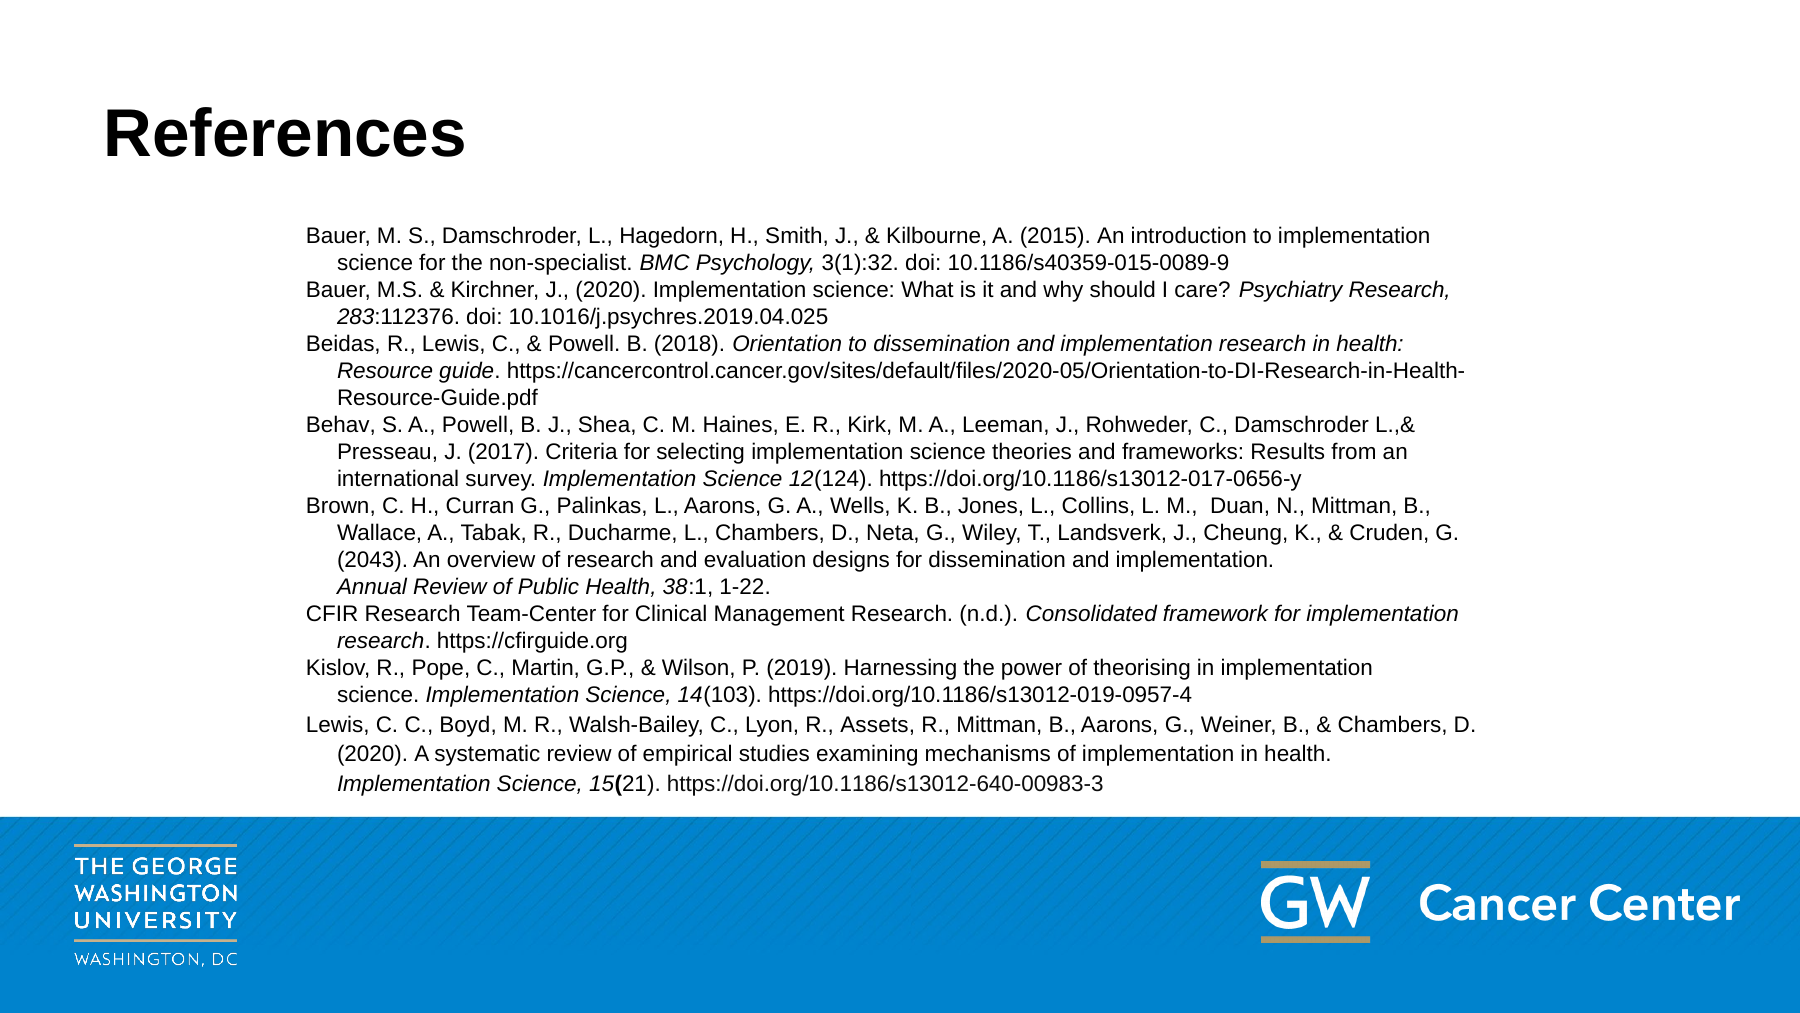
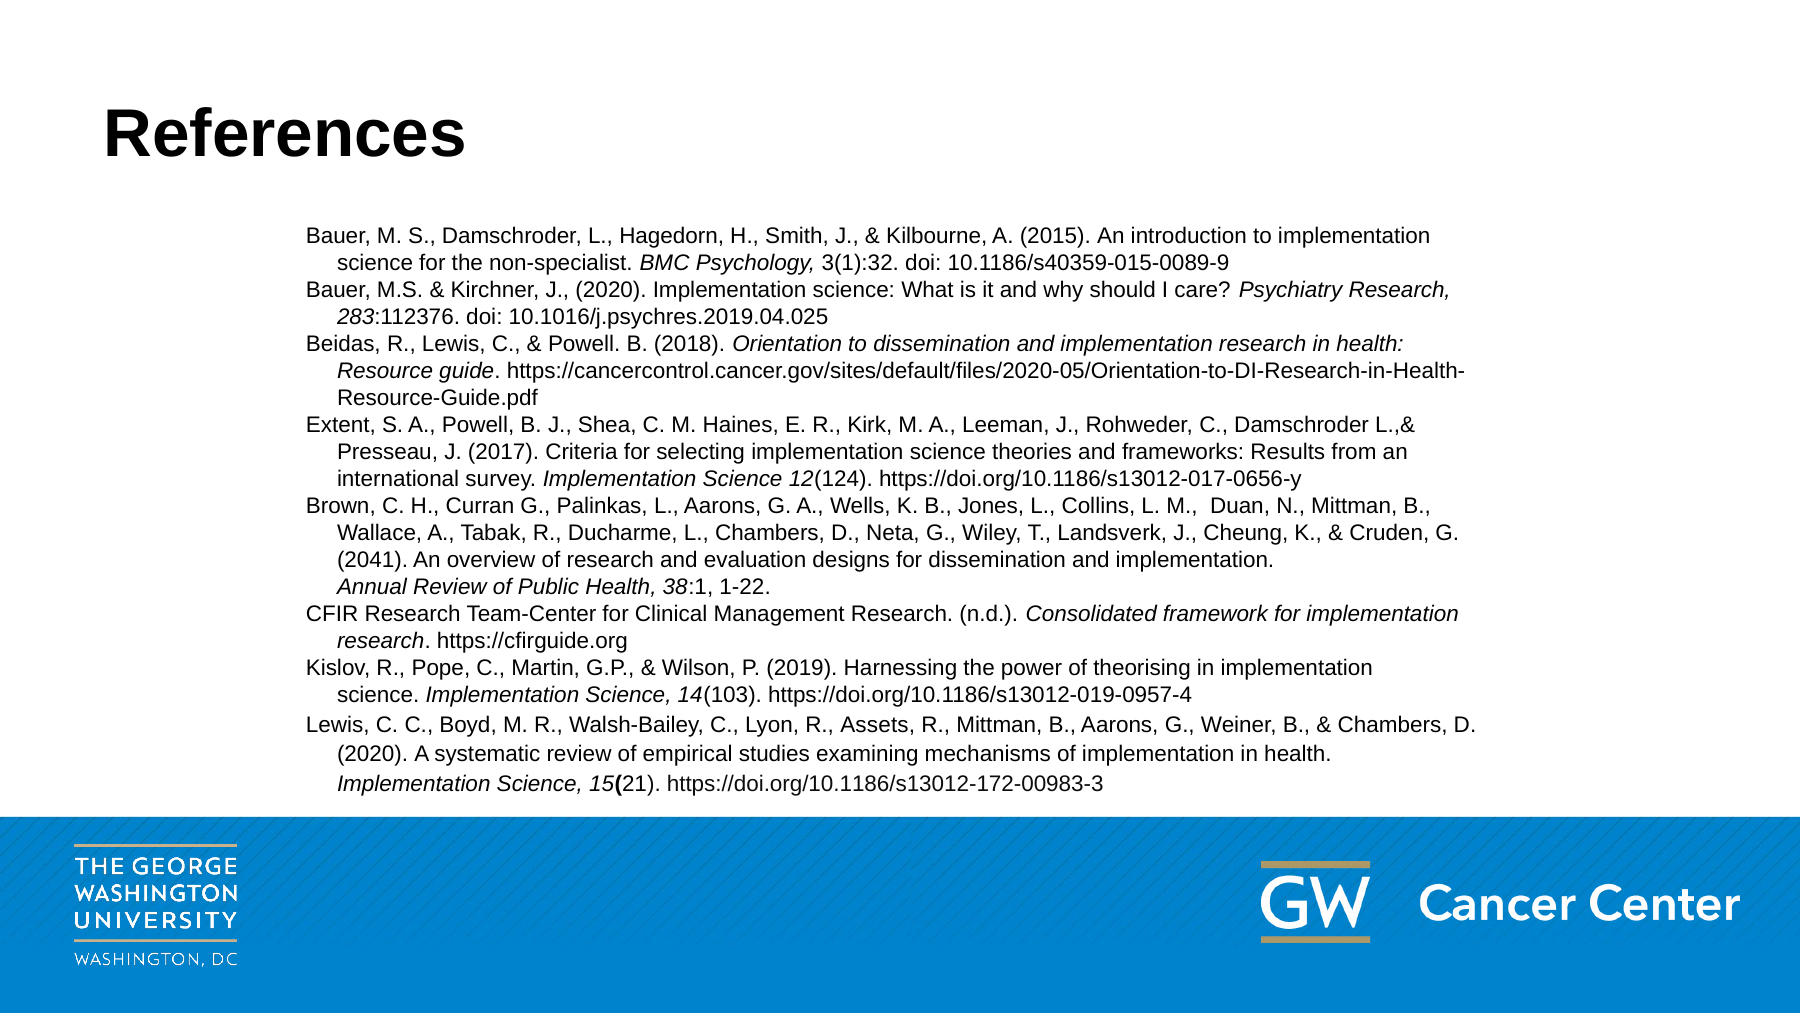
Behav: Behav -> Extent (341, 425)
2043: 2043 -> 2041 (373, 560)
https://doi.org/10.1186/s13012-640-00983-3: https://doi.org/10.1186/s13012-640-00983-3 -> https://doi.org/10.1186/s13012-172-00983-3 (885, 784)
